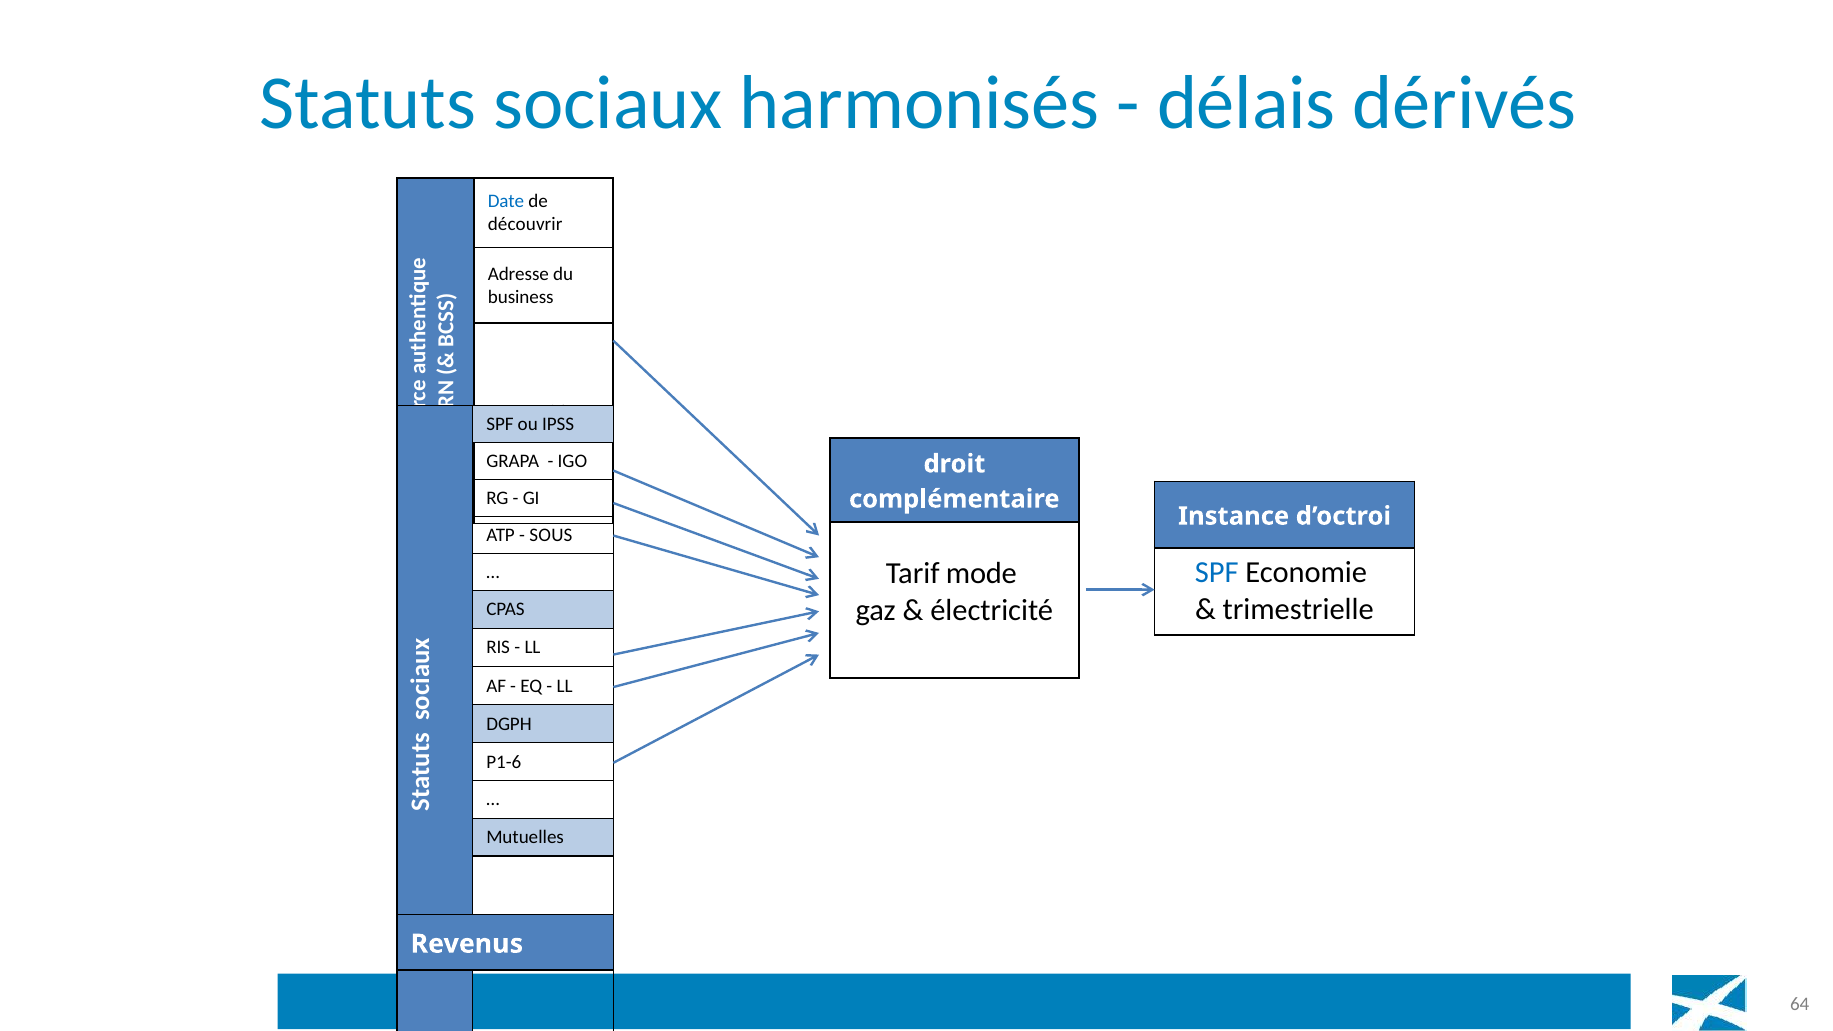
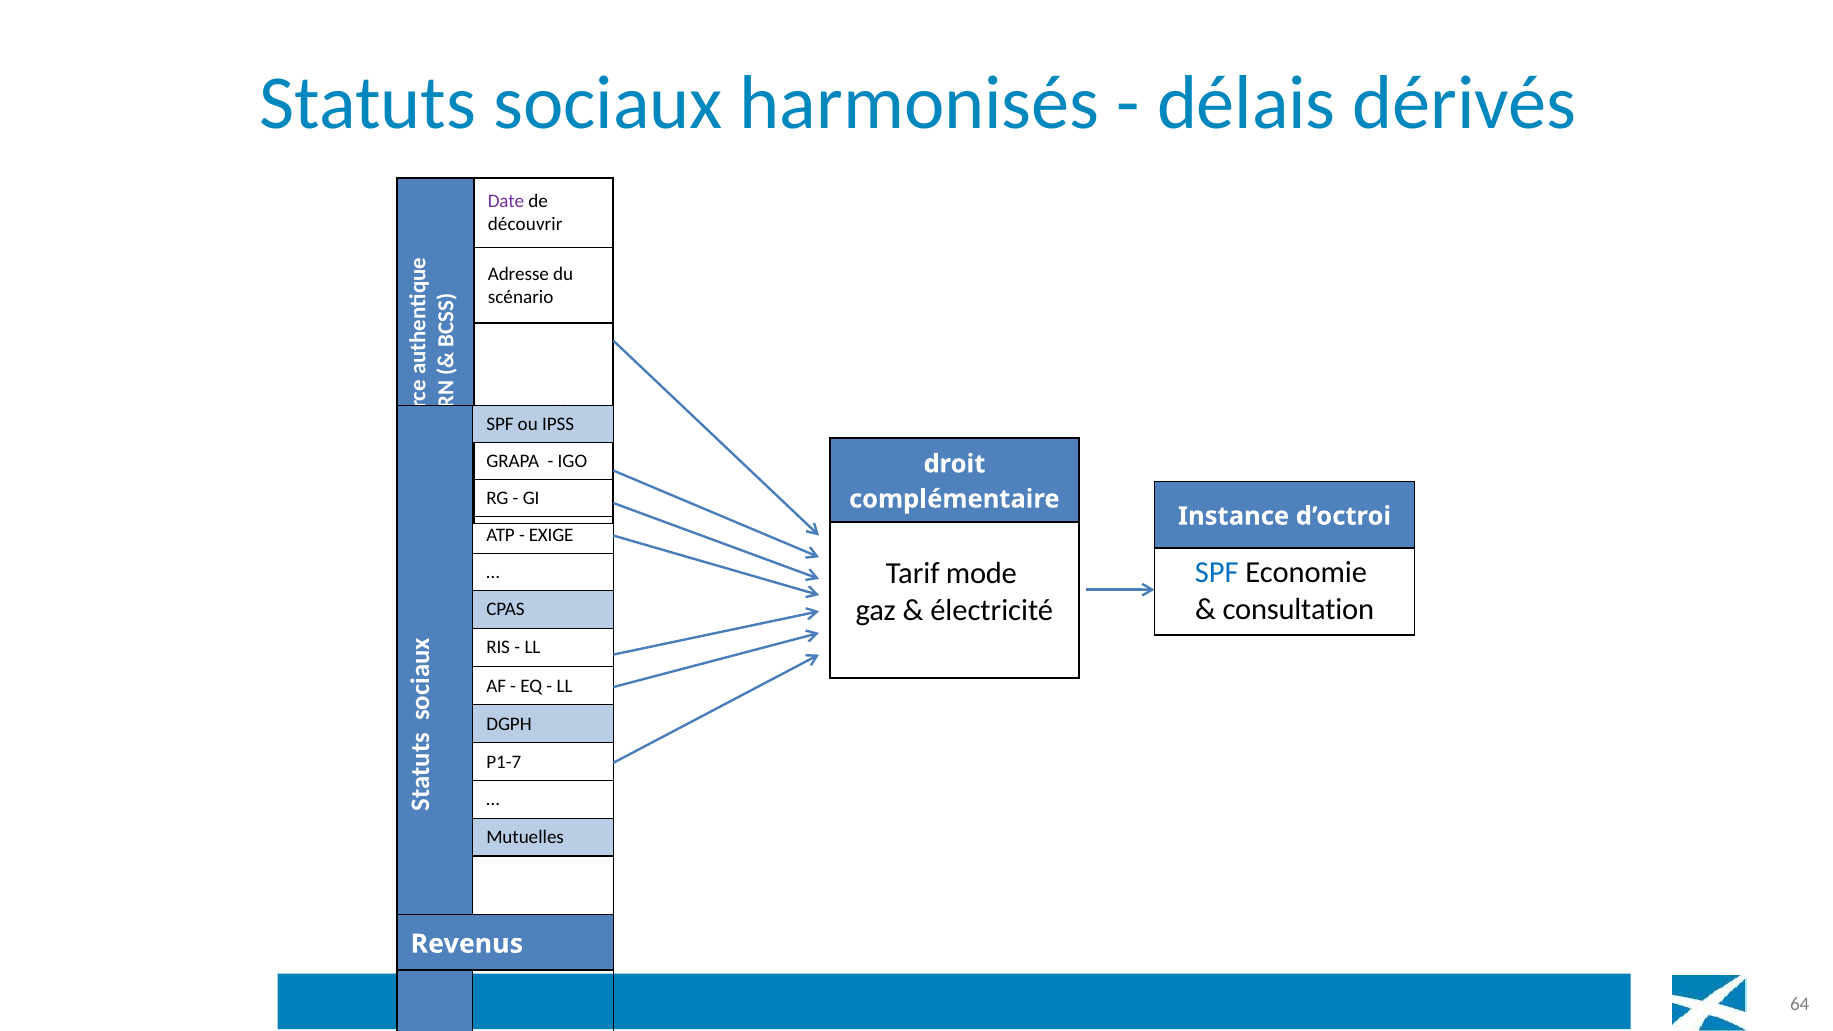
Date colour: blue -> purple (506, 201)
business: business -> scénario (521, 297)
SOUS: SOUS -> EXIGE (551, 535)
trimestrielle: trimestrielle -> consultation (1298, 610)
P1-6: P1-6 -> P1-7 (504, 762)
